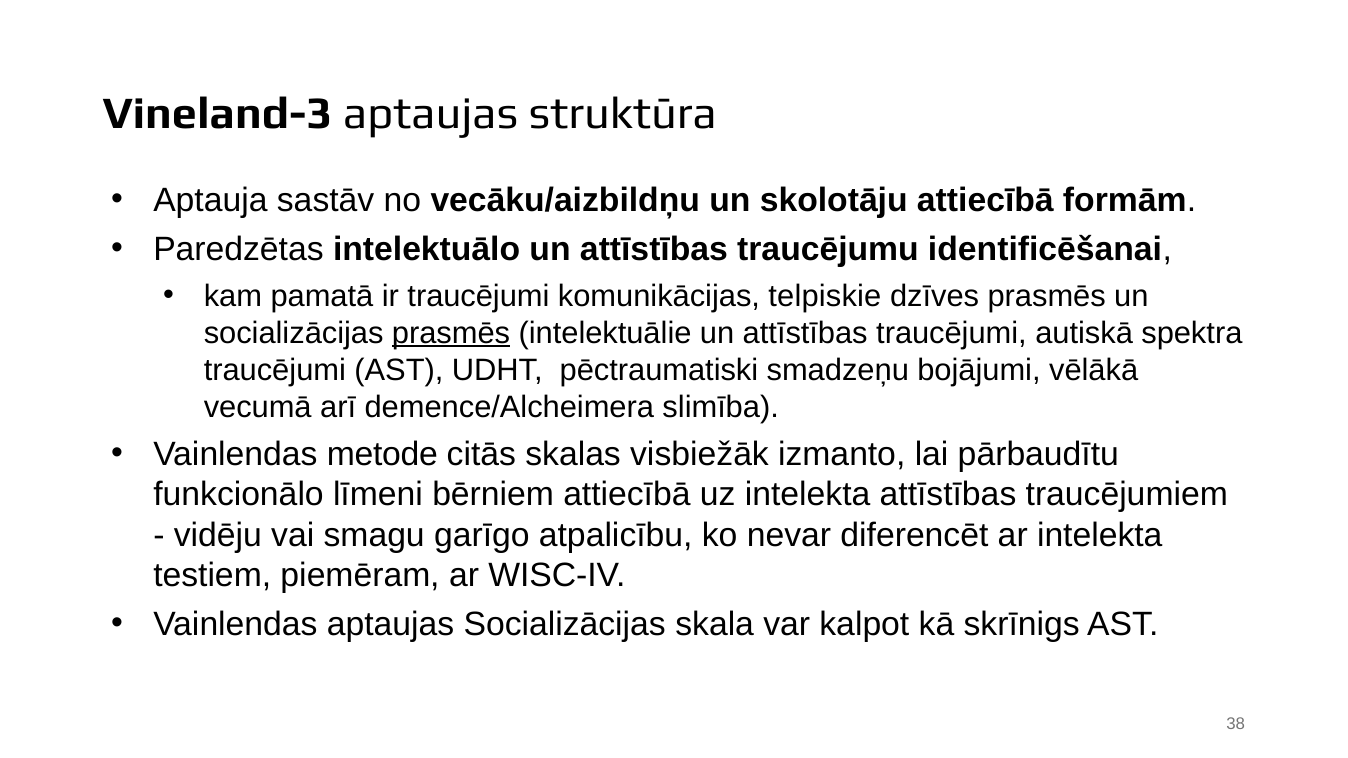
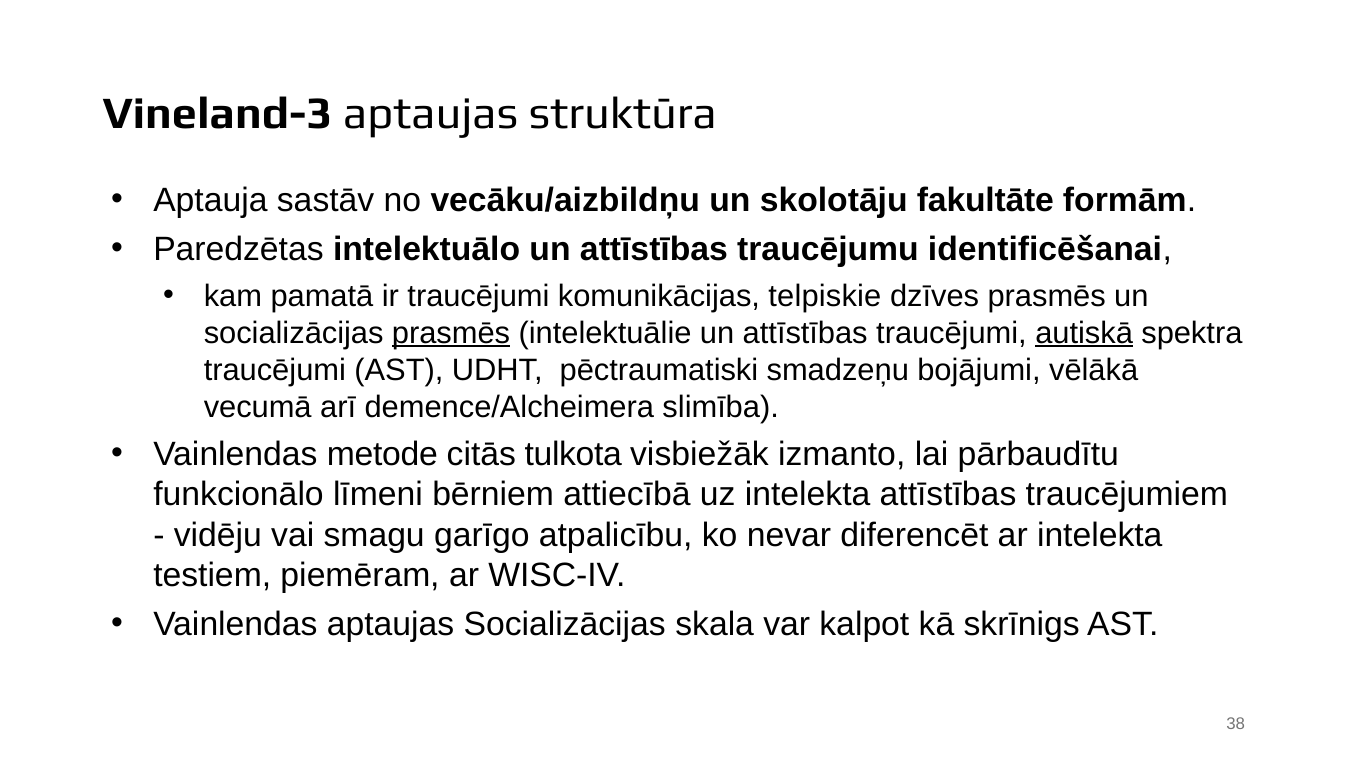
skolotāju attiecībā: attiecībā -> fakultāte (985, 200)
autiskā underline: none -> present (1084, 333)
skalas: skalas -> tulkota (573, 455)
